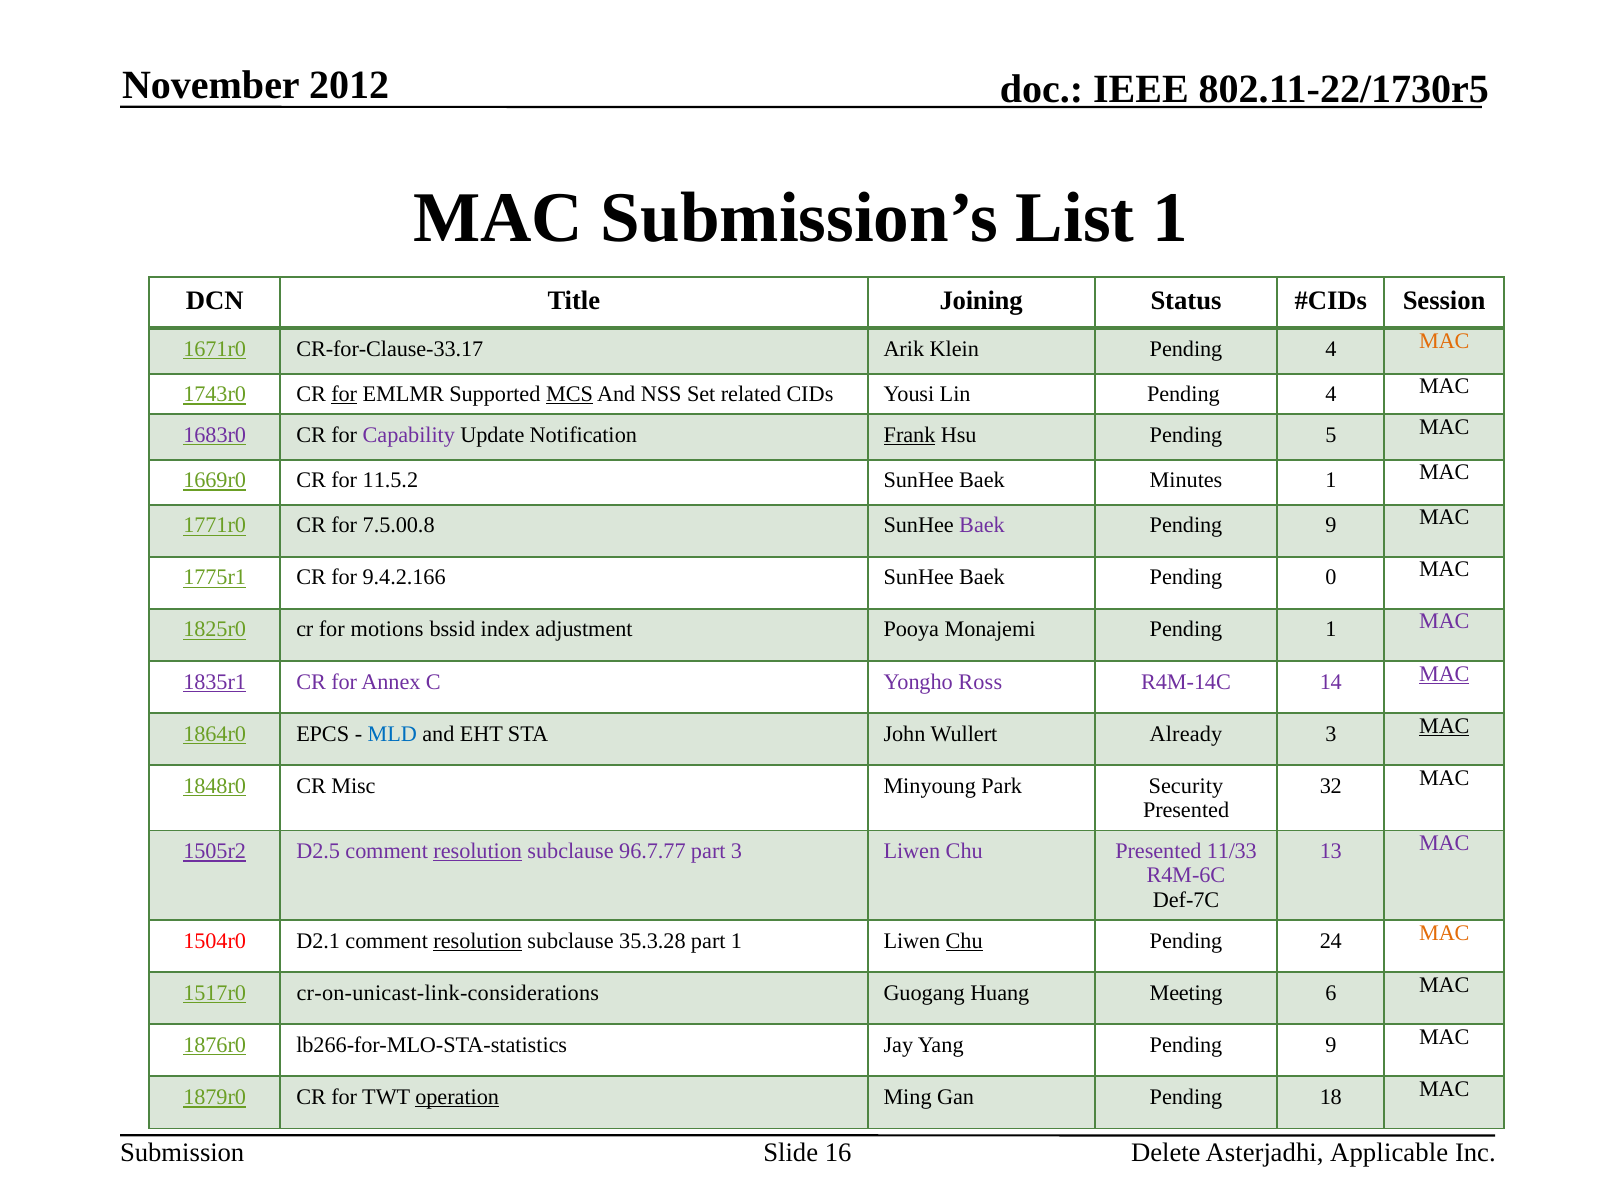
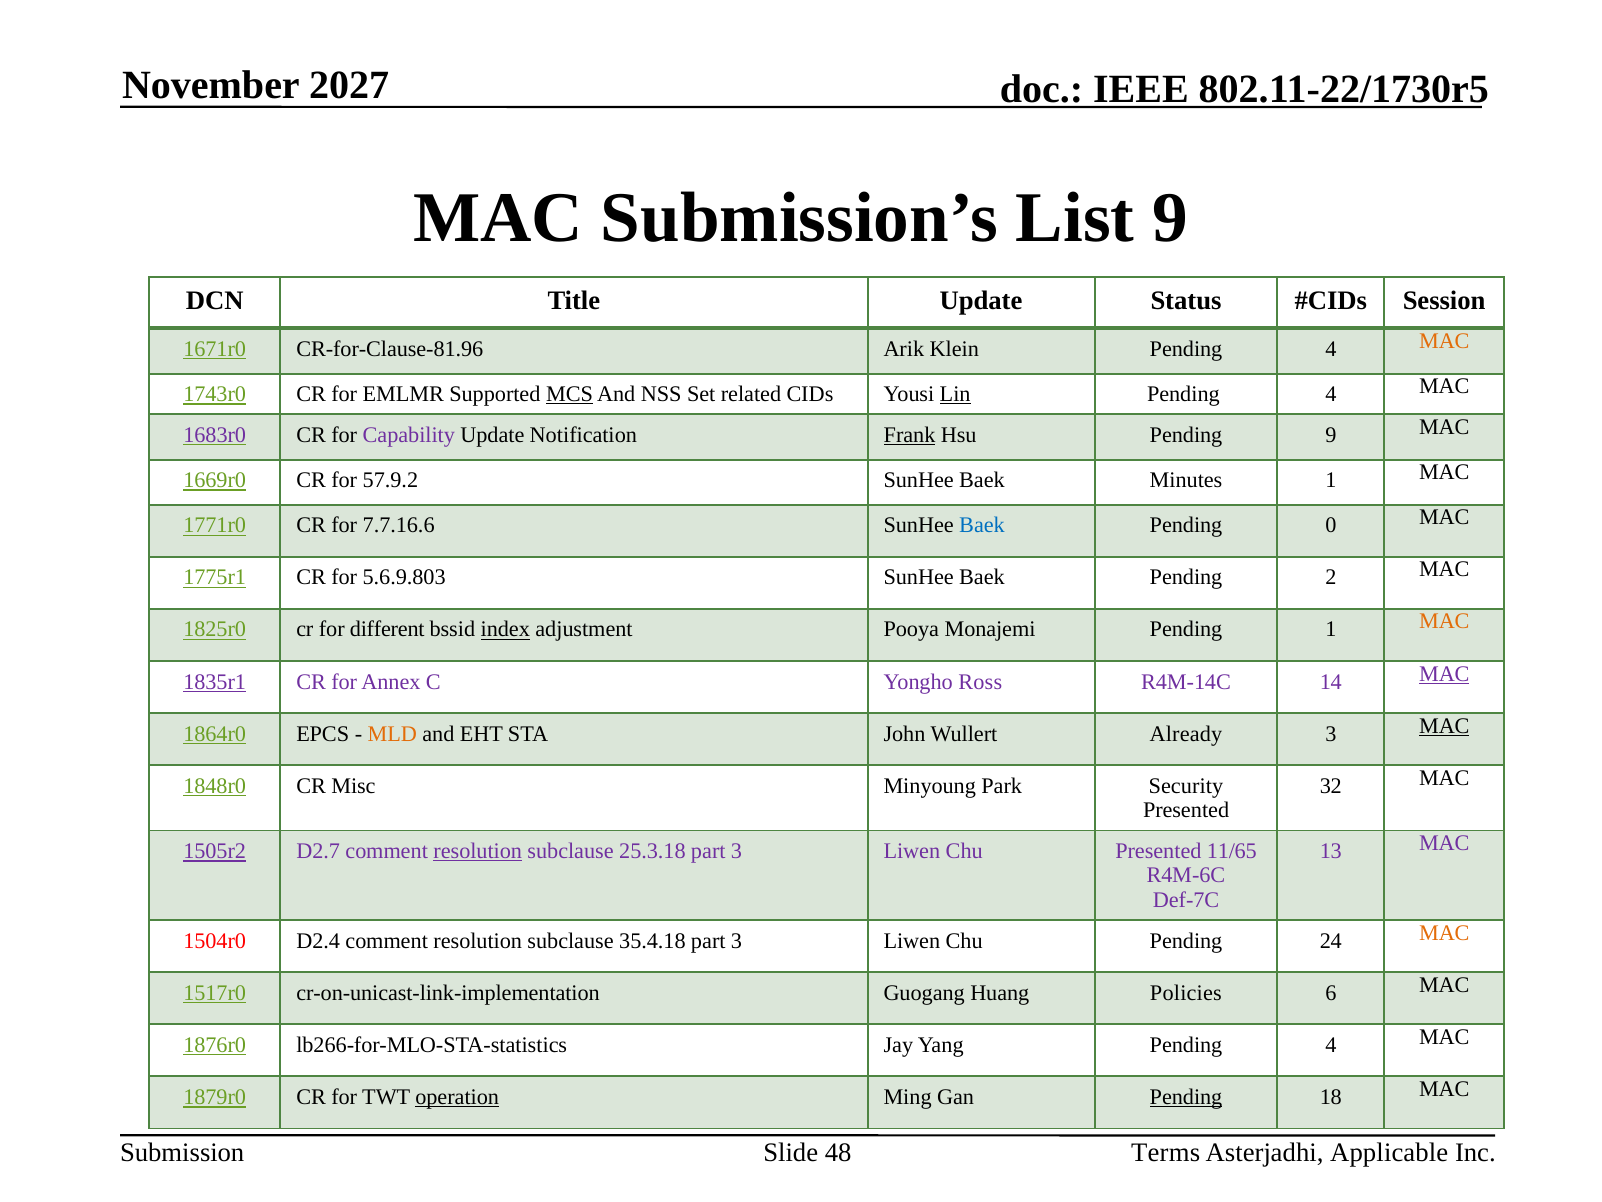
2012: 2012 -> 2027 (349, 85)
List 1: 1 -> 9 (1170, 218)
Title Joining: Joining -> Update (981, 300)
CR-for-Clause-33.17: CR-for-Clause-33.17 -> CR-for-Clause-81.96 (390, 349)
for underline: present -> none (344, 394)
Lin underline: none -> present (955, 394)
Pending 5: 5 -> 9 (1331, 435)
11.5.2: 11.5.2 -> 57.9.2 (390, 480)
7.5.00.8: 7.5.00.8 -> 7.7.16.6 (399, 525)
Baek colour: purple -> blue (982, 525)
9: 9 -> 0 (1331, 525)
9.4.2.166: 9.4.2.166 -> 5.6.9.803 (404, 577)
0: 0 -> 2 (1331, 577)
motions: motions -> different (387, 629)
index underline: none -> present (505, 629)
MAC colour: purple -> orange (1444, 621)
MLD colour: blue -> orange (392, 733)
D2.5: D2.5 -> D2.7 (318, 851)
96.7.77: 96.7.77 -> 25.3.18 (652, 851)
11/33: 11/33 -> 11/65 (1232, 851)
Def-7C colour: black -> purple (1186, 900)
D2.1: D2.1 -> D2.4 (318, 940)
resolution underline: present -> none (478, 940)
35.3.28: 35.3.28 -> 35.4.18 (652, 940)
1: 1 -> 3 (737, 940)
Chu underline: present -> none (964, 940)
cr-on-unicast-link-considerations: cr-on-unicast-link-considerations -> cr-on-unicast-link-implementation (448, 992)
Meeting: Meeting -> Policies (1186, 992)
Yang Pending 9: 9 -> 4 (1331, 1044)
Pending underline: none -> present (1186, 1096)
16: 16 -> 48 (838, 1152)
Delete: Delete -> Terms (1166, 1152)
